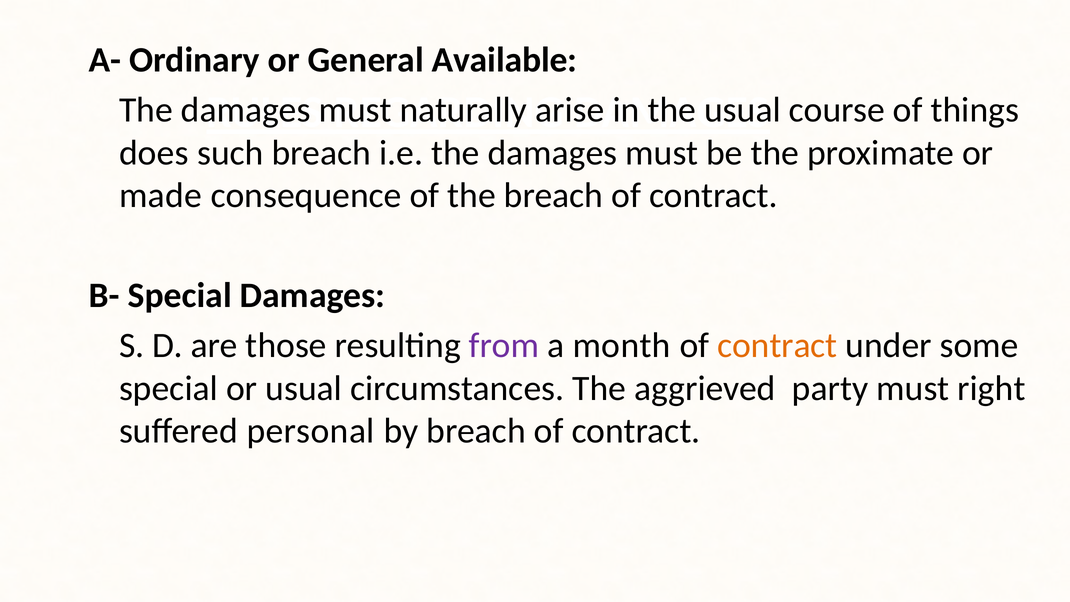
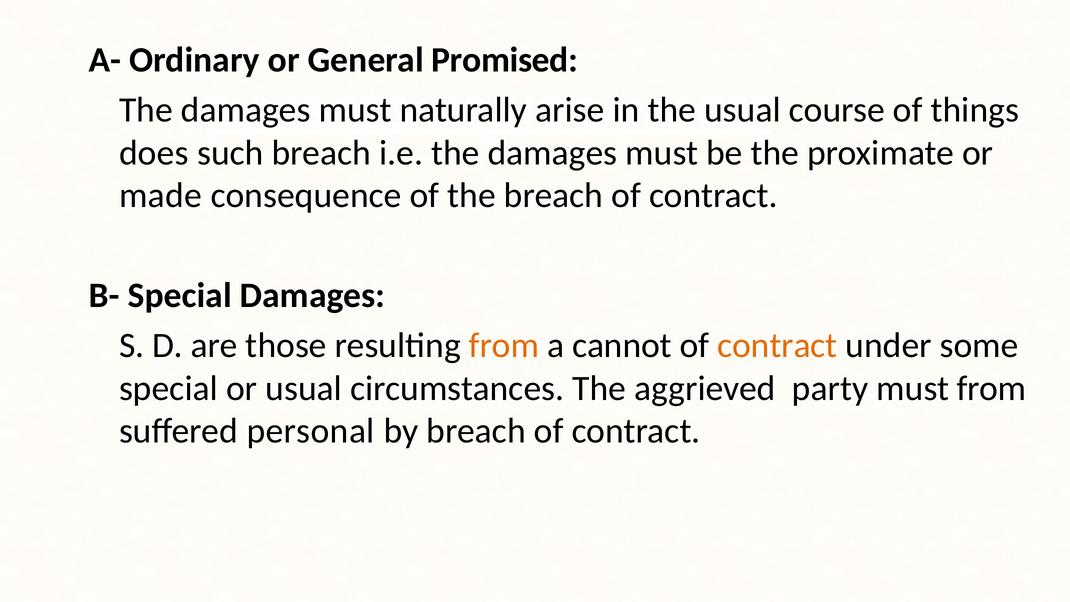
Available: Available -> Promised (505, 60)
from colour: purple -> orange (504, 345)
month: month -> cannot (622, 345)
must right: right -> from (992, 388)
